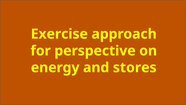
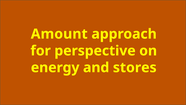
Exercise: Exercise -> Amount (59, 34)
